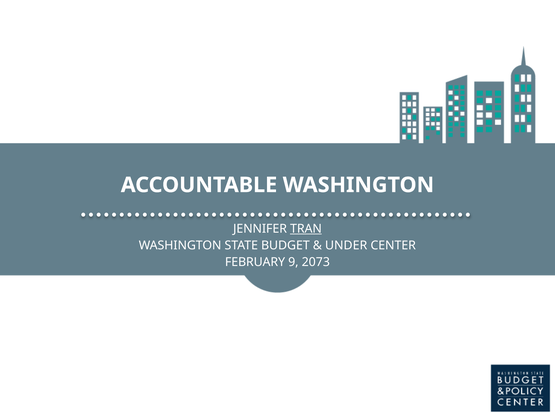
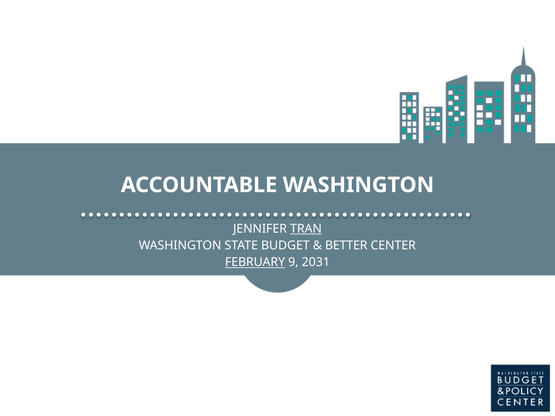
UNDER: UNDER -> BETTER (346, 246)
FEBRUARY underline: none -> present (255, 262)
2073: 2073 -> 2031 (316, 262)
